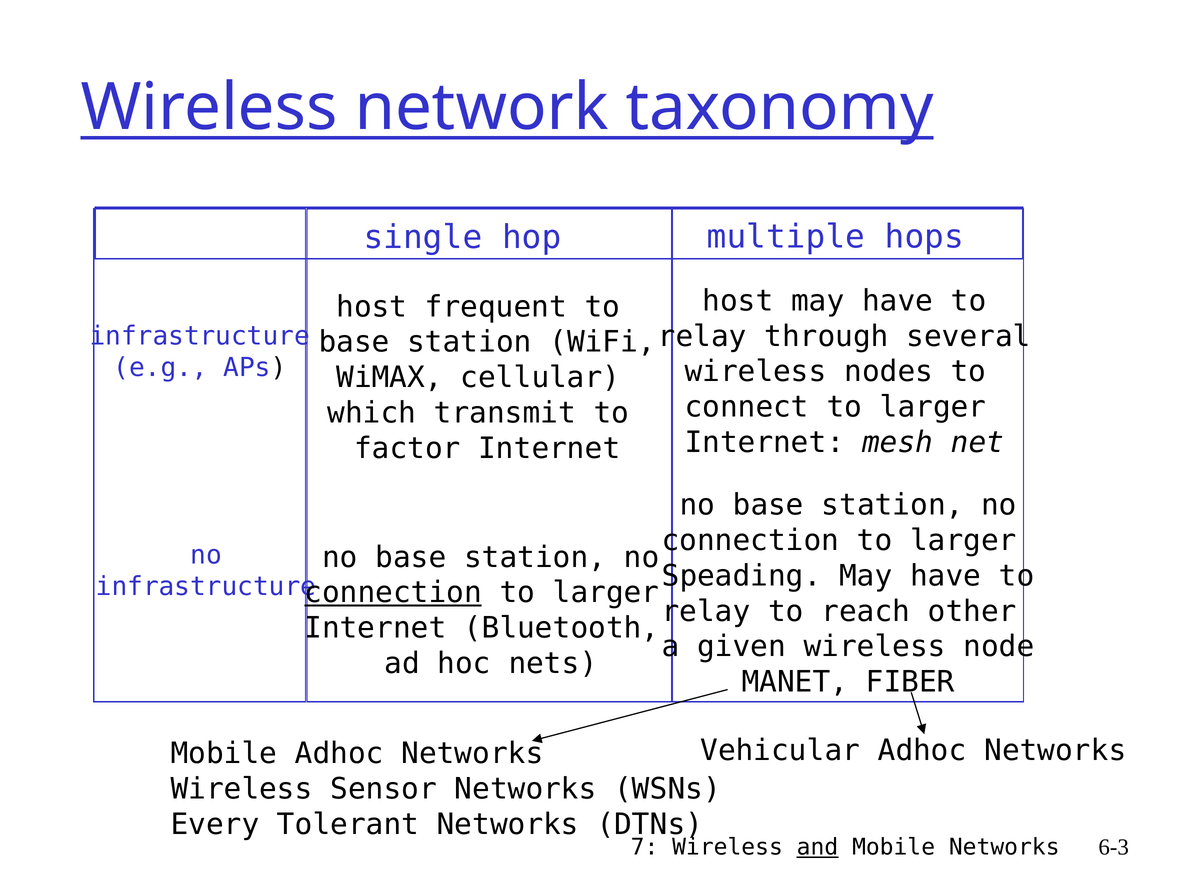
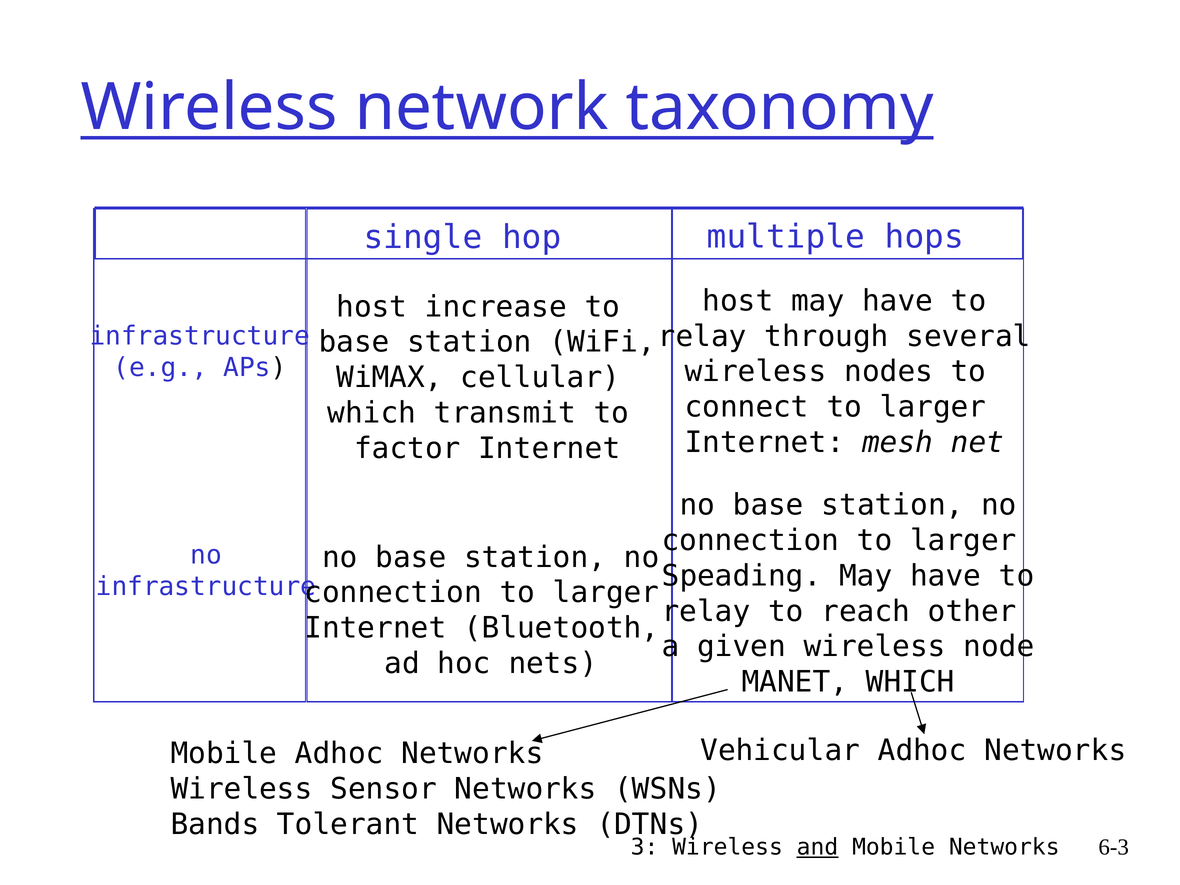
frequent: frequent -> increase (496, 307)
connection underline: present -> none (393, 593)
MANET FIBER: FIBER -> WHICH (910, 682)
Every: Every -> Bands (215, 824)
7: 7 -> 3 (645, 847)
